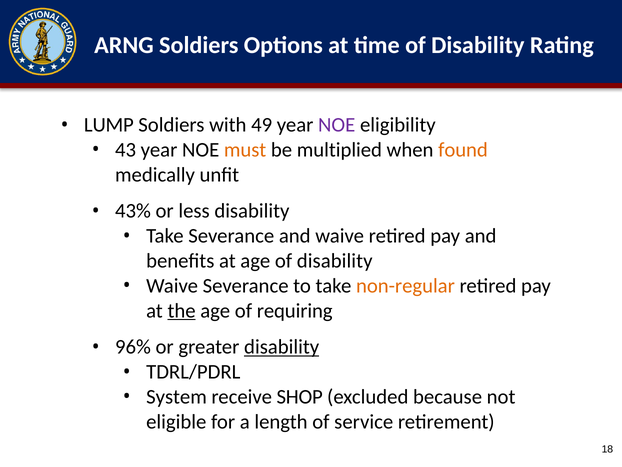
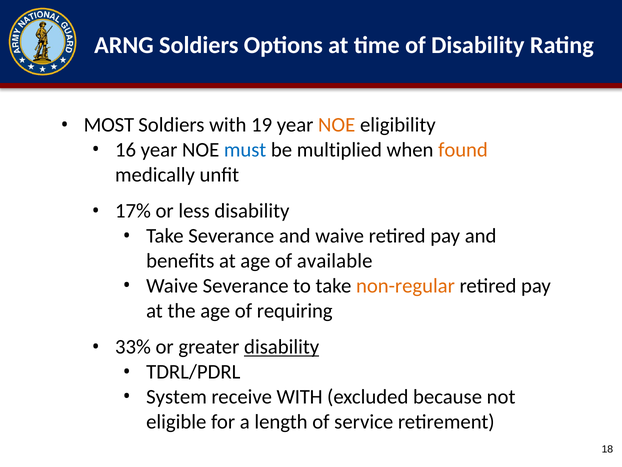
LUMP: LUMP -> MOST (109, 125)
49: 49 -> 19 (262, 125)
NOE colour: purple -> orange (337, 125)
43: 43 -> 16 (126, 150)
must colour: orange -> blue (245, 150)
43%: 43% -> 17% (133, 211)
age of disability: disability -> available (335, 261)
the underline: present -> none (182, 310)
96%: 96% -> 33% (133, 347)
receive SHOP: SHOP -> WITH (300, 396)
